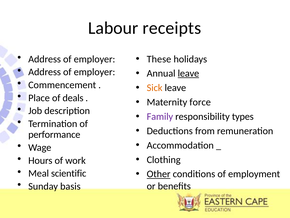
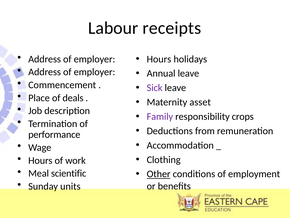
These: These -> Hours (159, 59)
leave underline: present -> none (188, 73)
Sick colour: orange -> purple (155, 88)
force: force -> asset (200, 102)
types: types -> crops (243, 116)
basis: basis -> units (70, 186)
